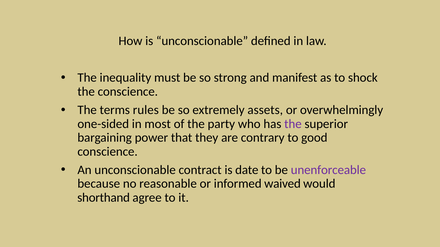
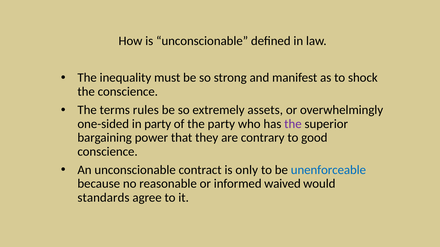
in most: most -> party (158, 124)
date: date -> only (247, 170)
unenforceable colour: purple -> blue (328, 170)
shorthand: shorthand -> standards (103, 198)
